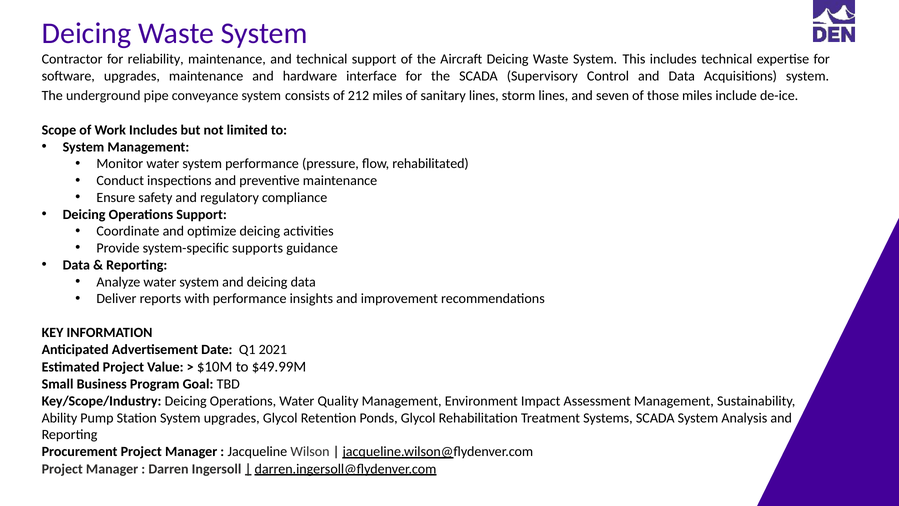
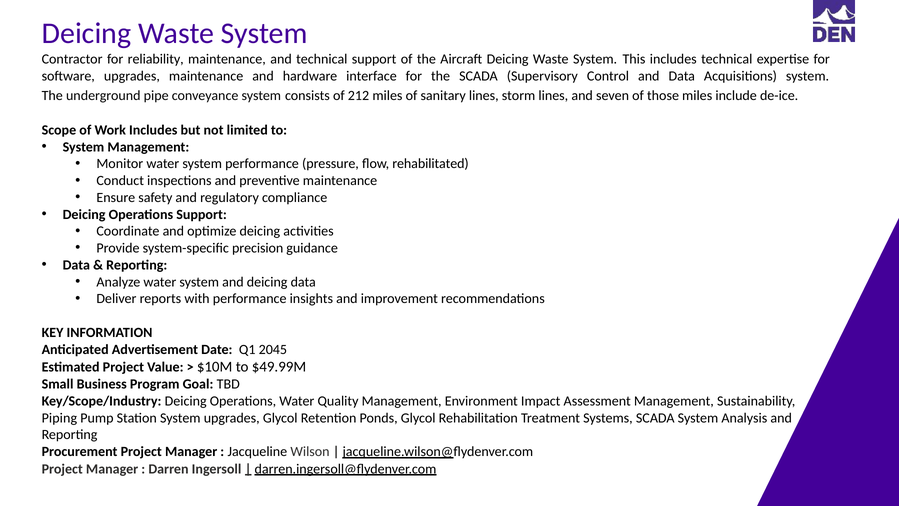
supports: supports -> precision (258, 248)
2021: 2021 -> 2045 (273, 349)
Ability: Ability -> Piping (59, 418)
